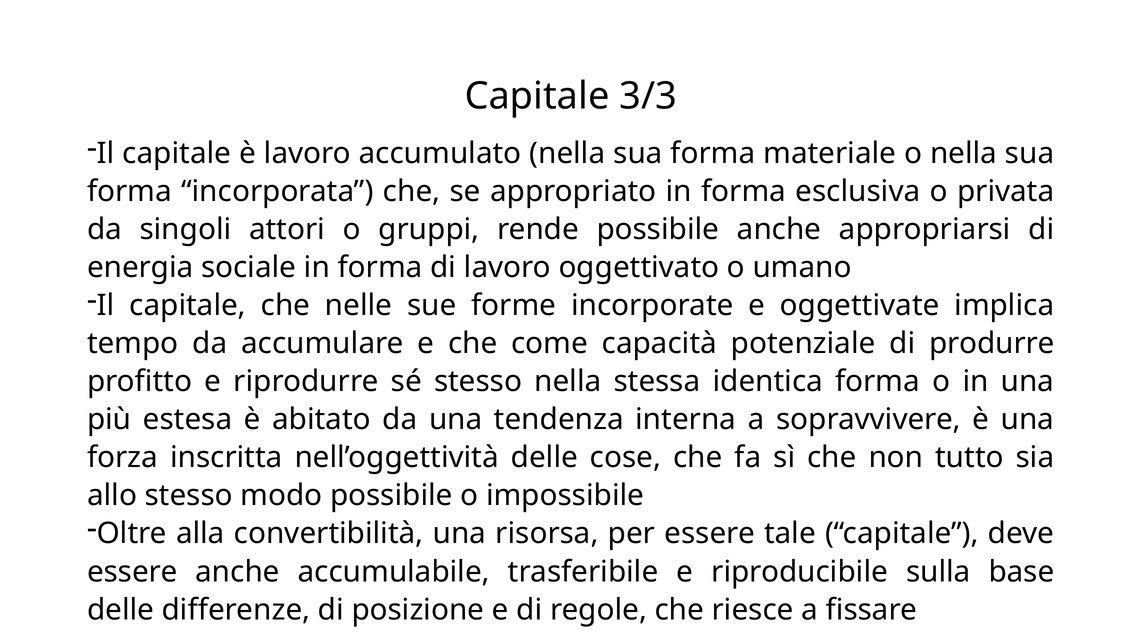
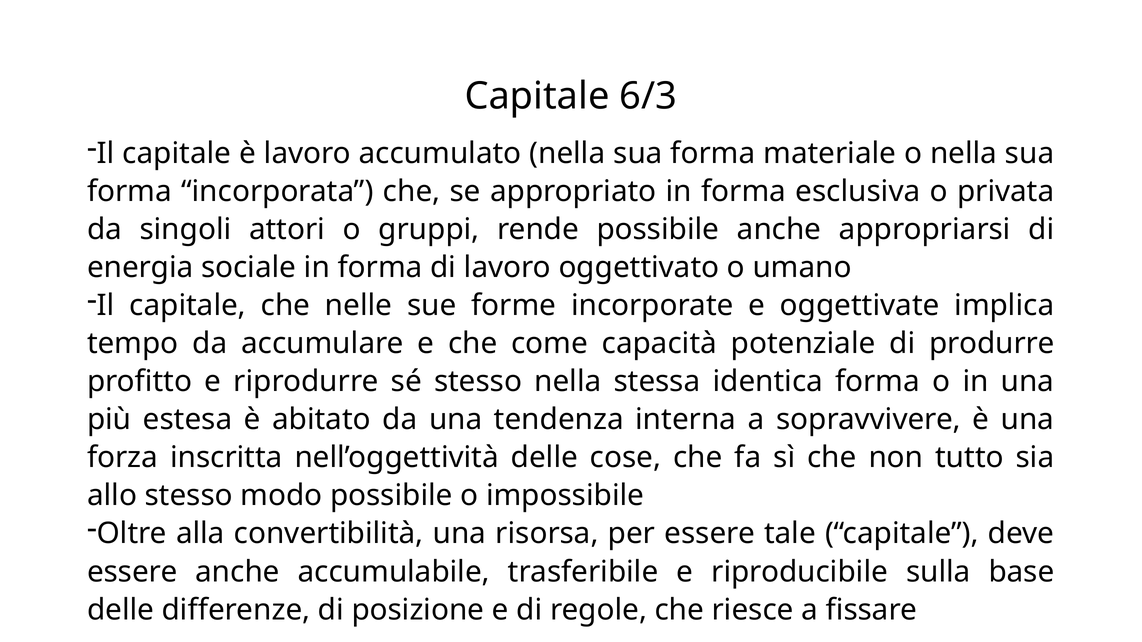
3/3: 3/3 -> 6/3 (648, 96)
